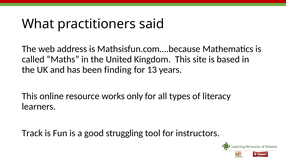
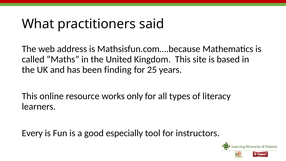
13: 13 -> 25 (152, 70)
Track: Track -> Every (32, 133)
struggling: struggling -> especially (124, 133)
